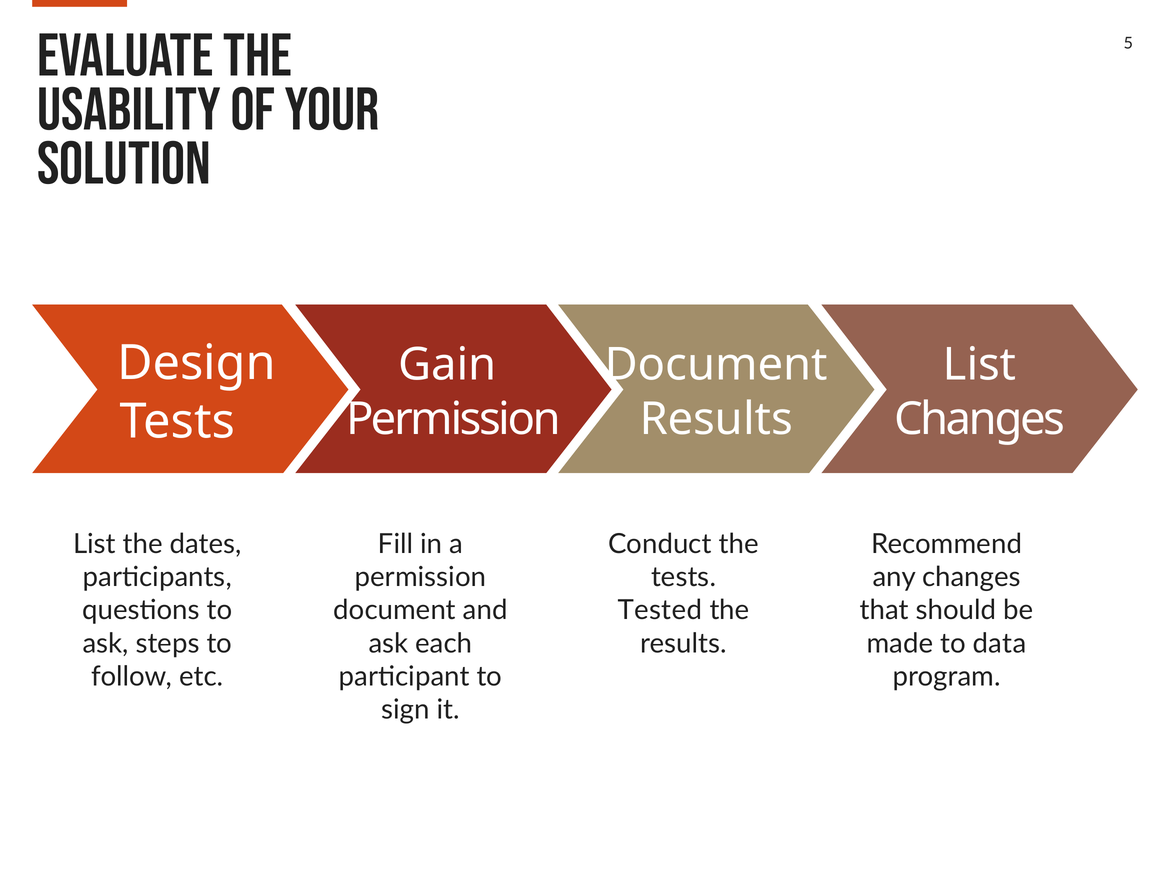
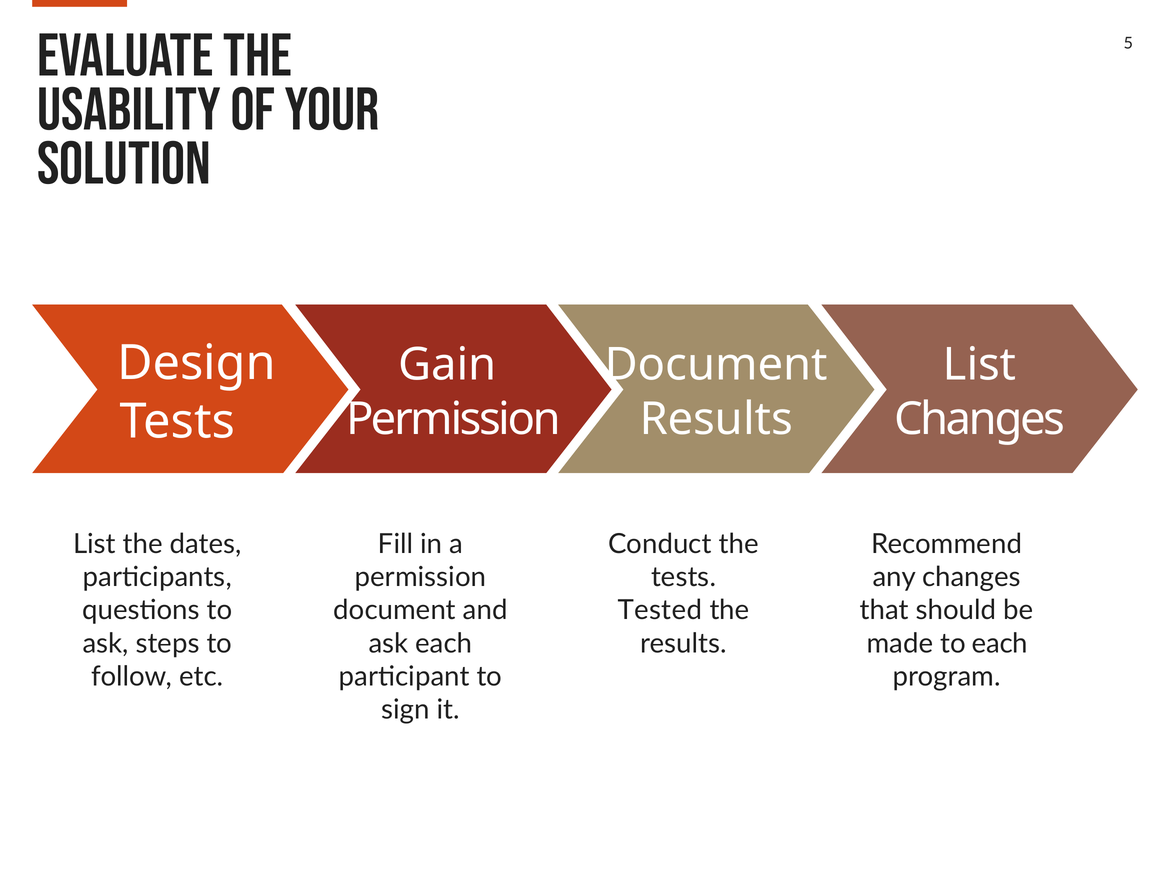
to data: data -> each (1000, 643)
